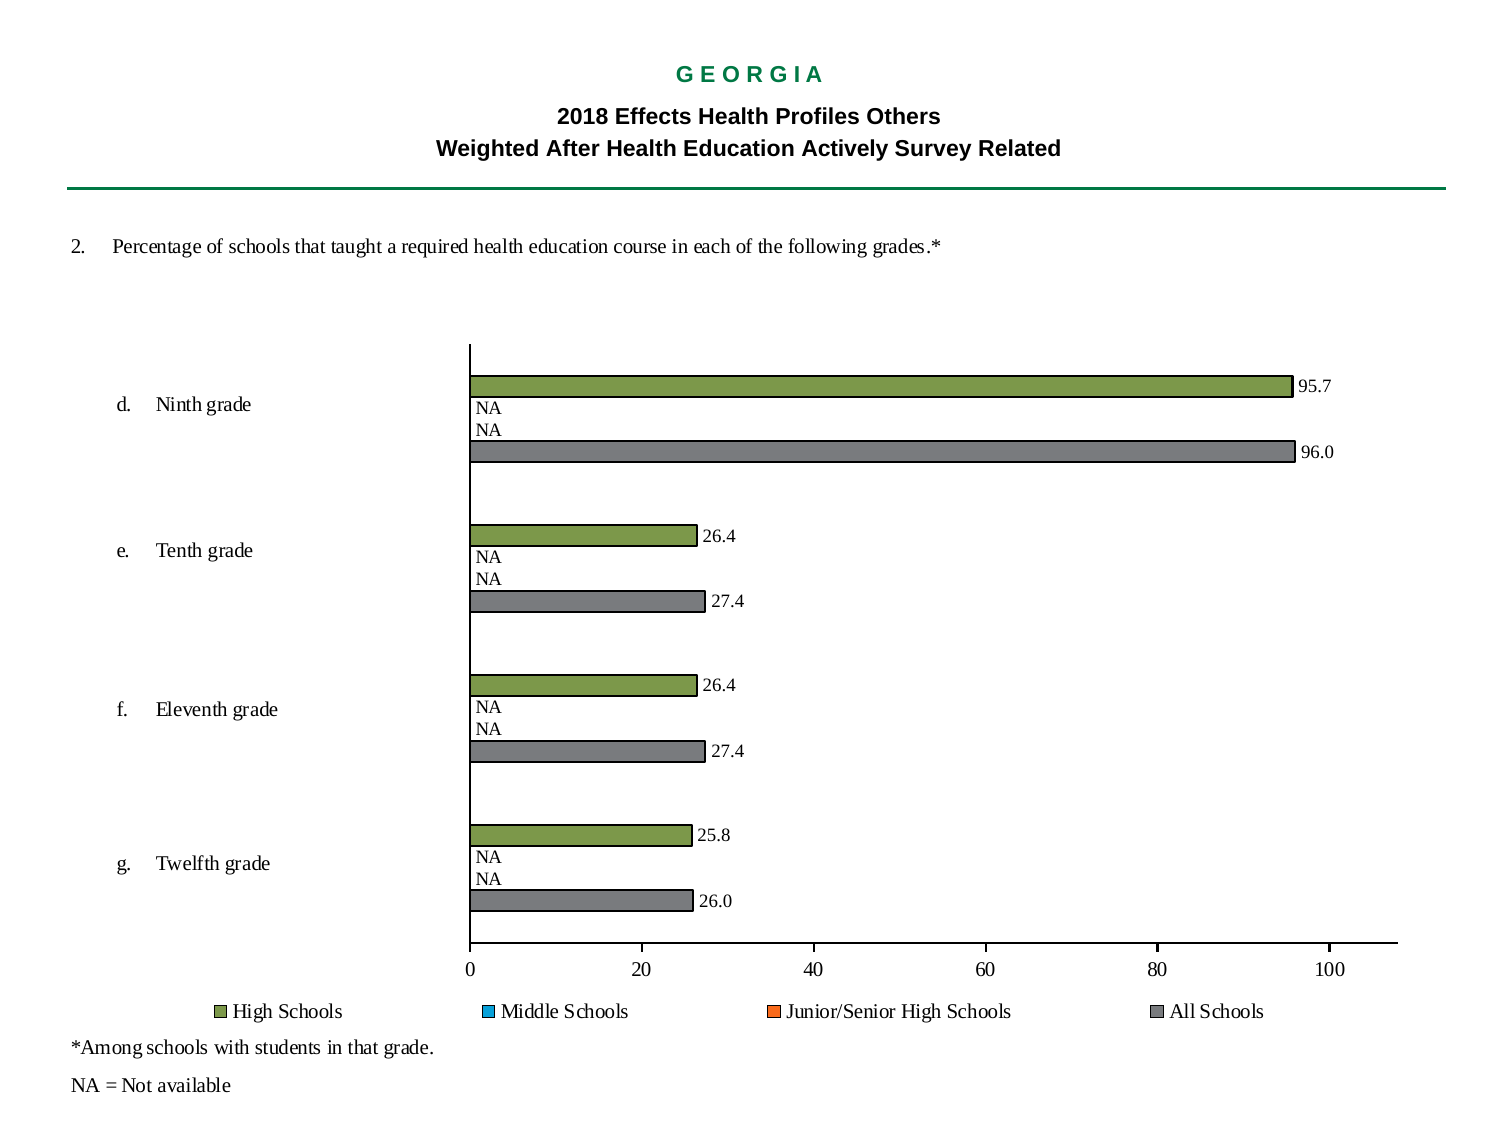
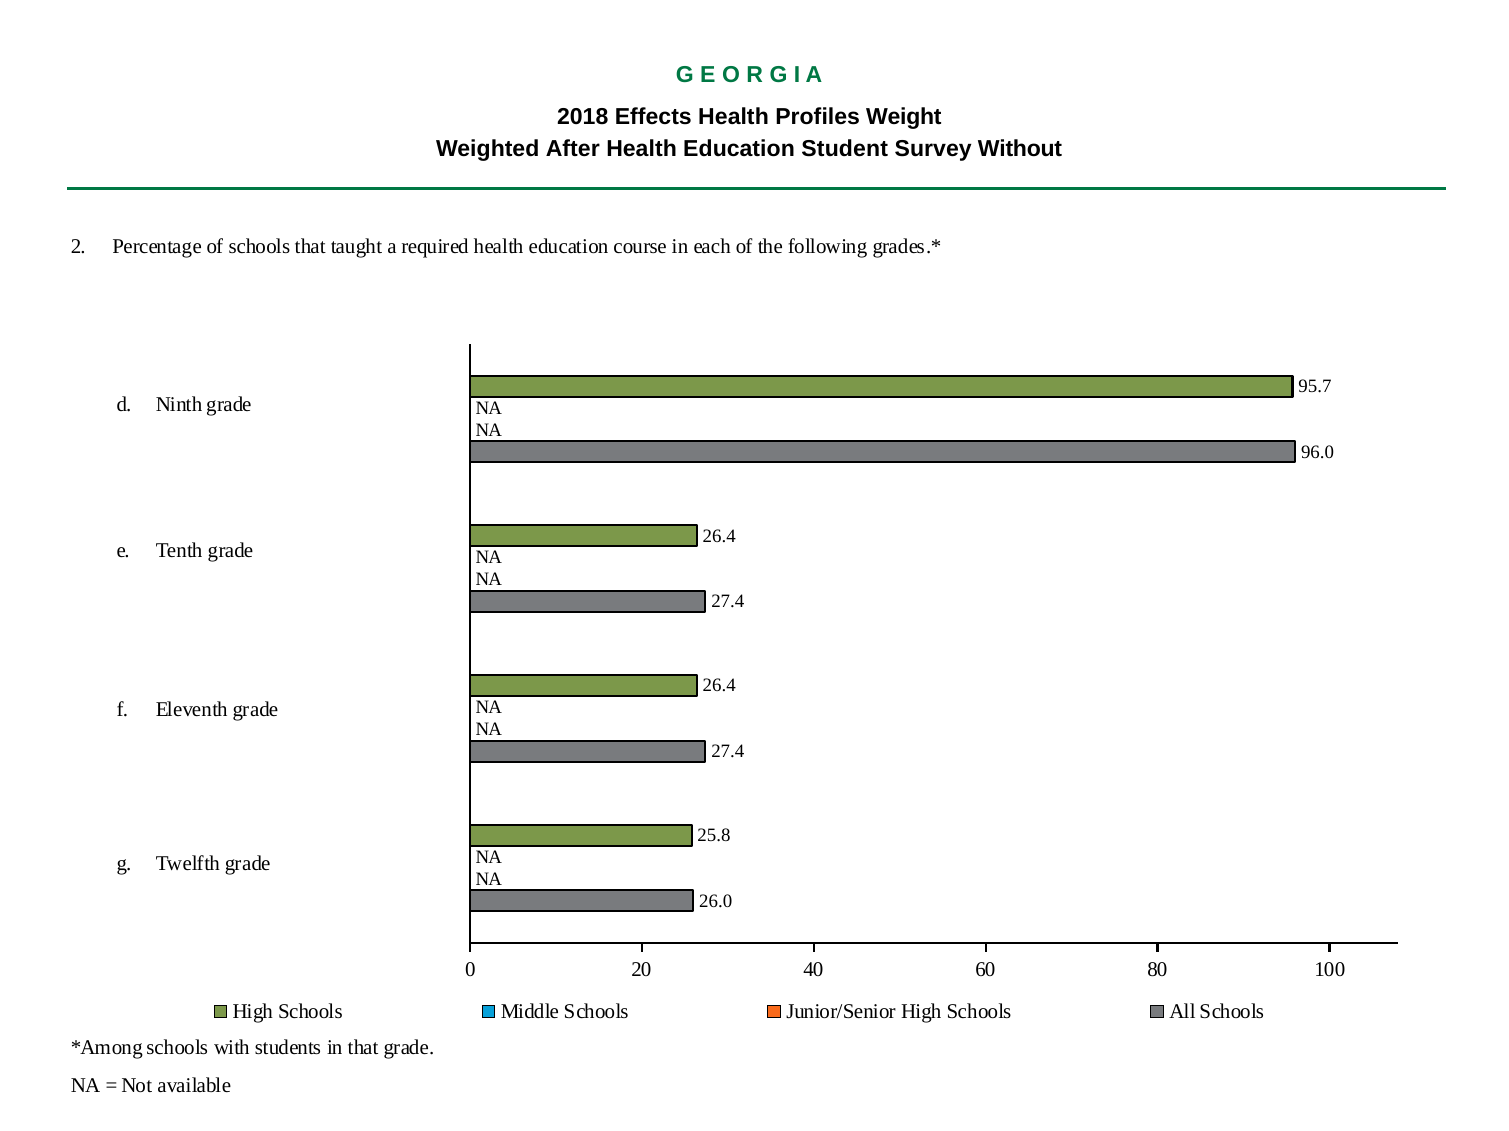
Others: Others -> Weight (904, 117)
Actively: Actively -> Student (845, 149)
Related: Related -> Without (1020, 149)
